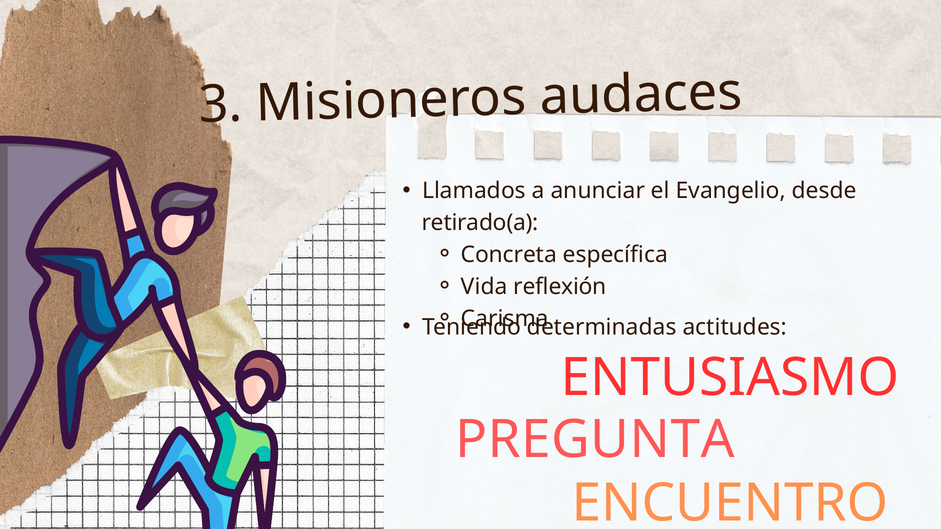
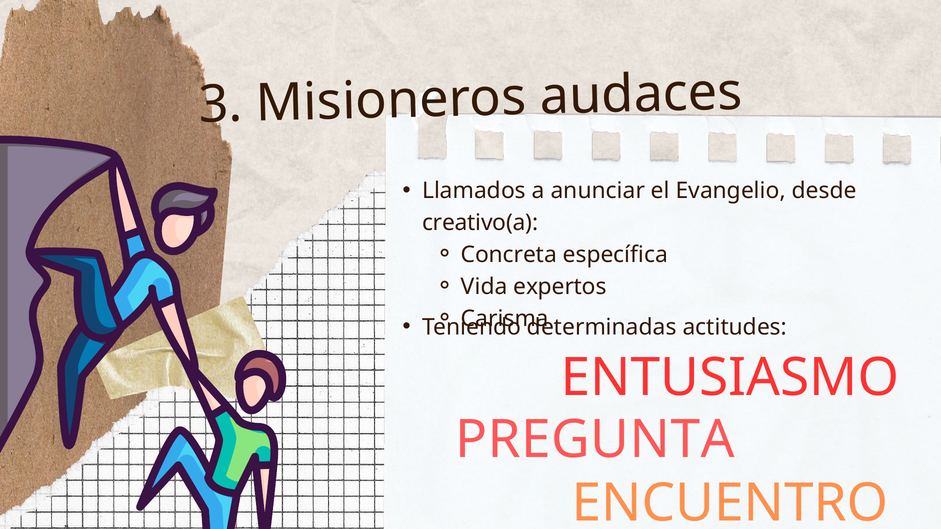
retirado(a: retirado(a -> creativo(a (480, 223)
reflexión: reflexión -> expertos (560, 287)
